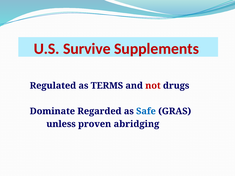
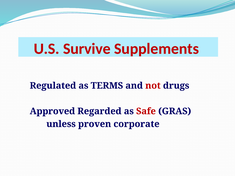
Dominate: Dominate -> Approved (52, 111)
Safe colour: blue -> red (146, 111)
abridging: abridging -> corporate (137, 124)
